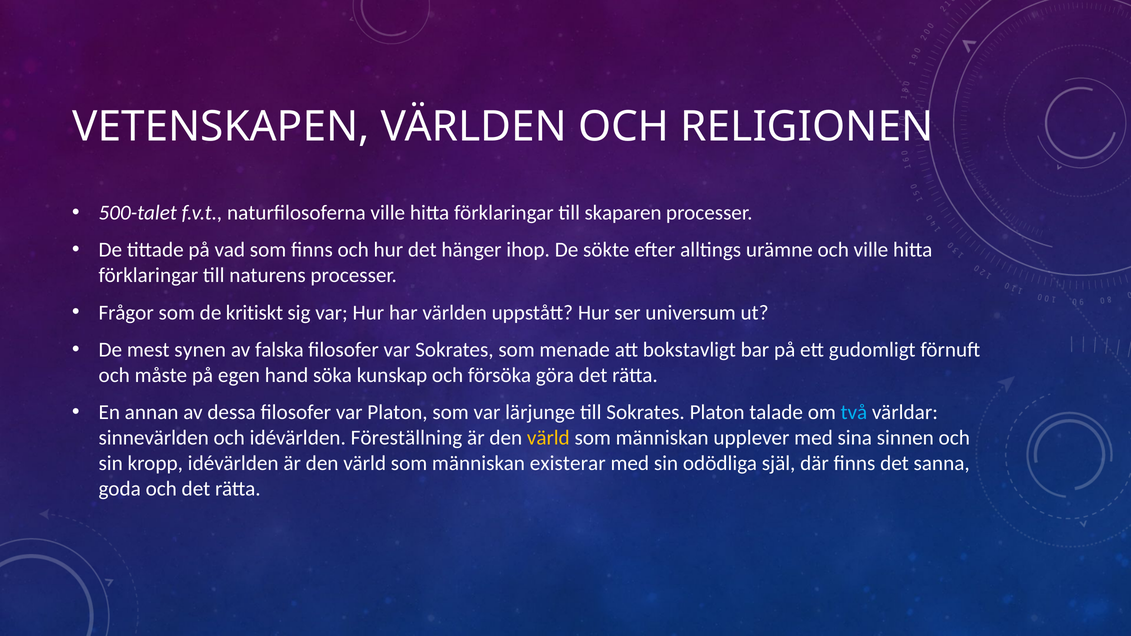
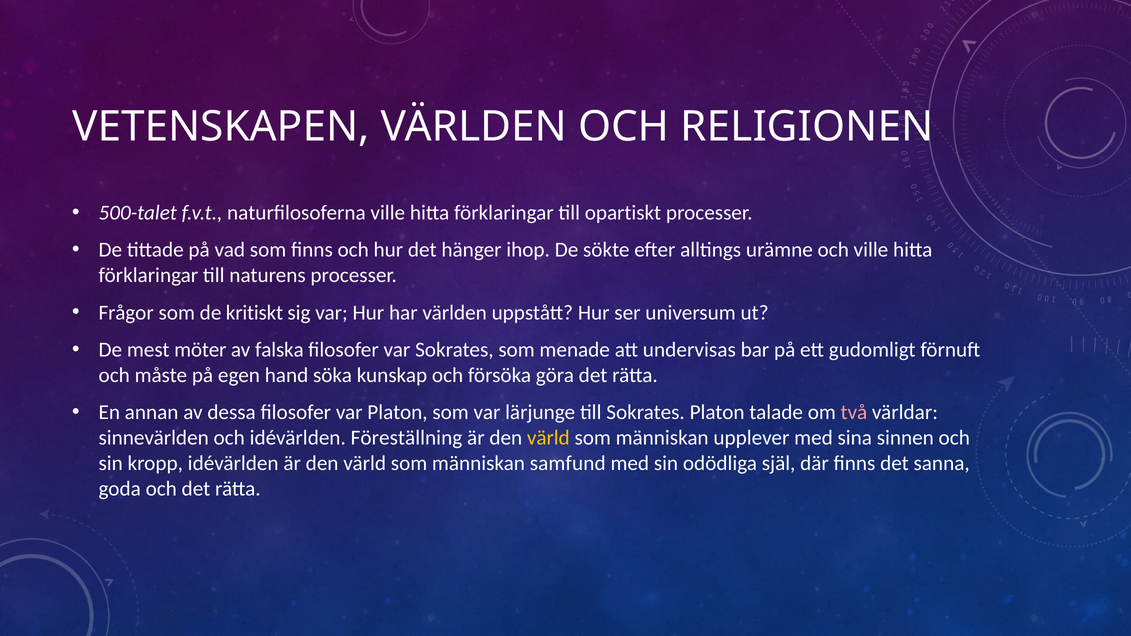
skaparen: skaparen -> opartiskt (623, 213)
synen: synen -> möter (200, 350)
bokstavligt: bokstavligt -> undervisas (689, 350)
två colour: light blue -> pink (854, 413)
existerar: existerar -> samfund (568, 463)
